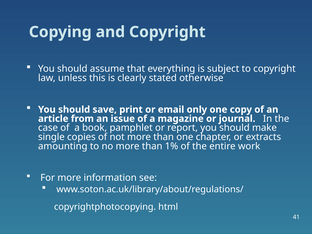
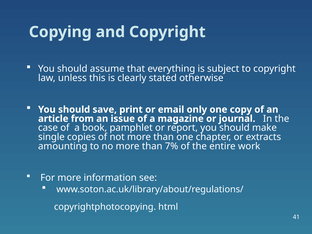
1%: 1% -> 7% (172, 146)
